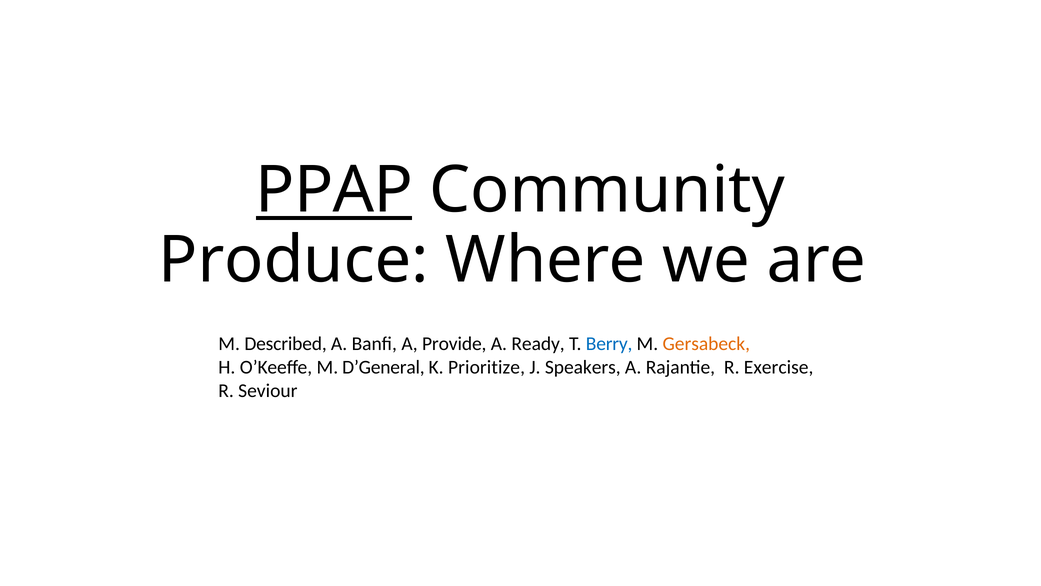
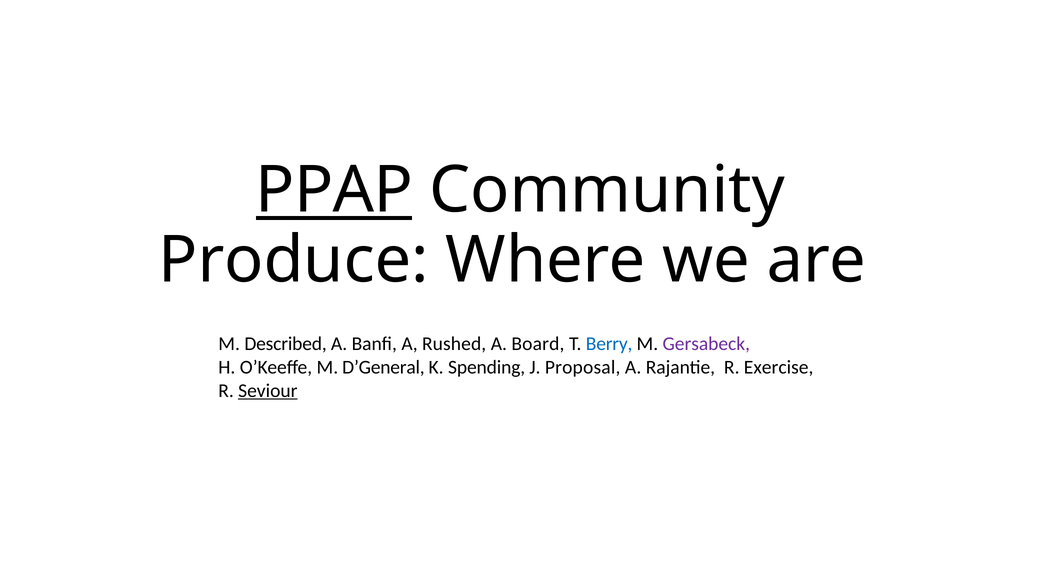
Provide: Provide -> Rushed (454, 343)
Ready: Ready -> Board (538, 343)
Gersabeck colour: orange -> purple (706, 343)
Prioritize: Prioritize -> Spending (487, 367)
Speakers: Speakers -> Proposal (583, 367)
Seviour underline: none -> present (268, 390)
